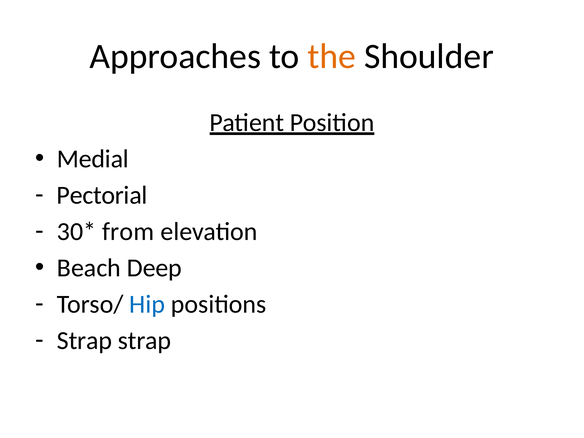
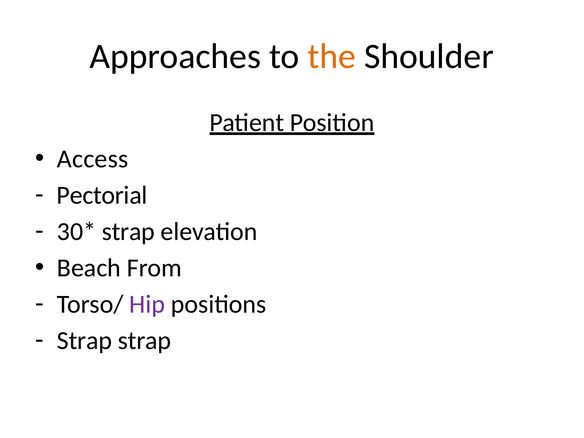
Medial: Medial -> Access (93, 159)
from: from -> strap (128, 232)
Deep: Deep -> From (154, 268)
Hip colour: blue -> purple (147, 304)
